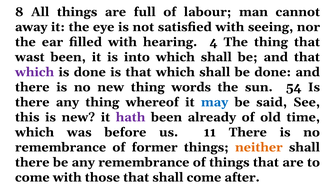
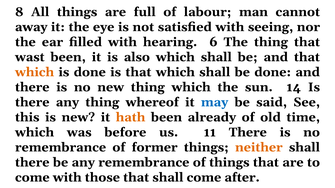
4: 4 -> 6 (213, 42)
into: into -> also (137, 57)
which colour: purple -> orange (35, 72)
thing words: words -> which (191, 87)
54: 54 -> 14 (294, 87)
hath colour: purple -> orange (131, 117)
